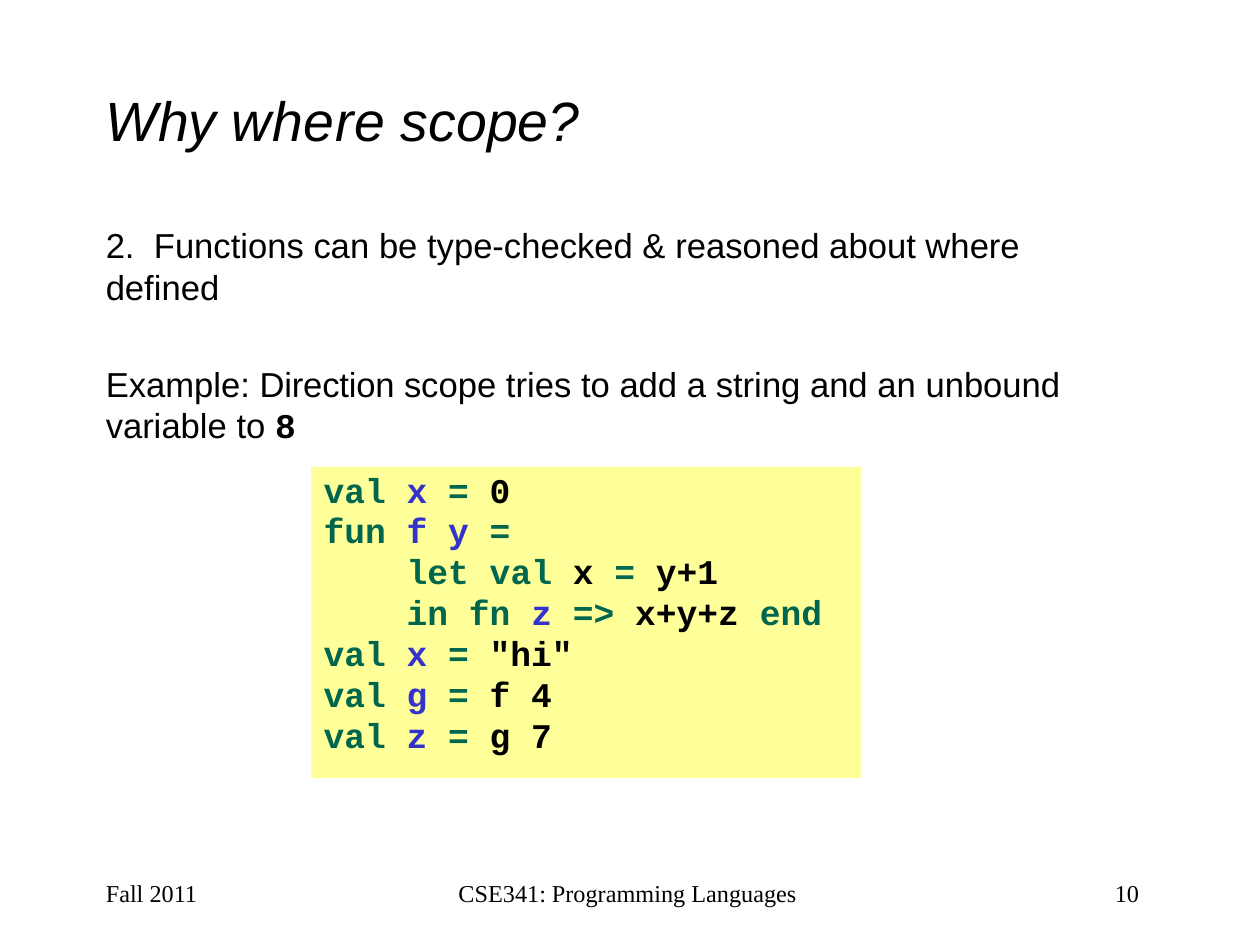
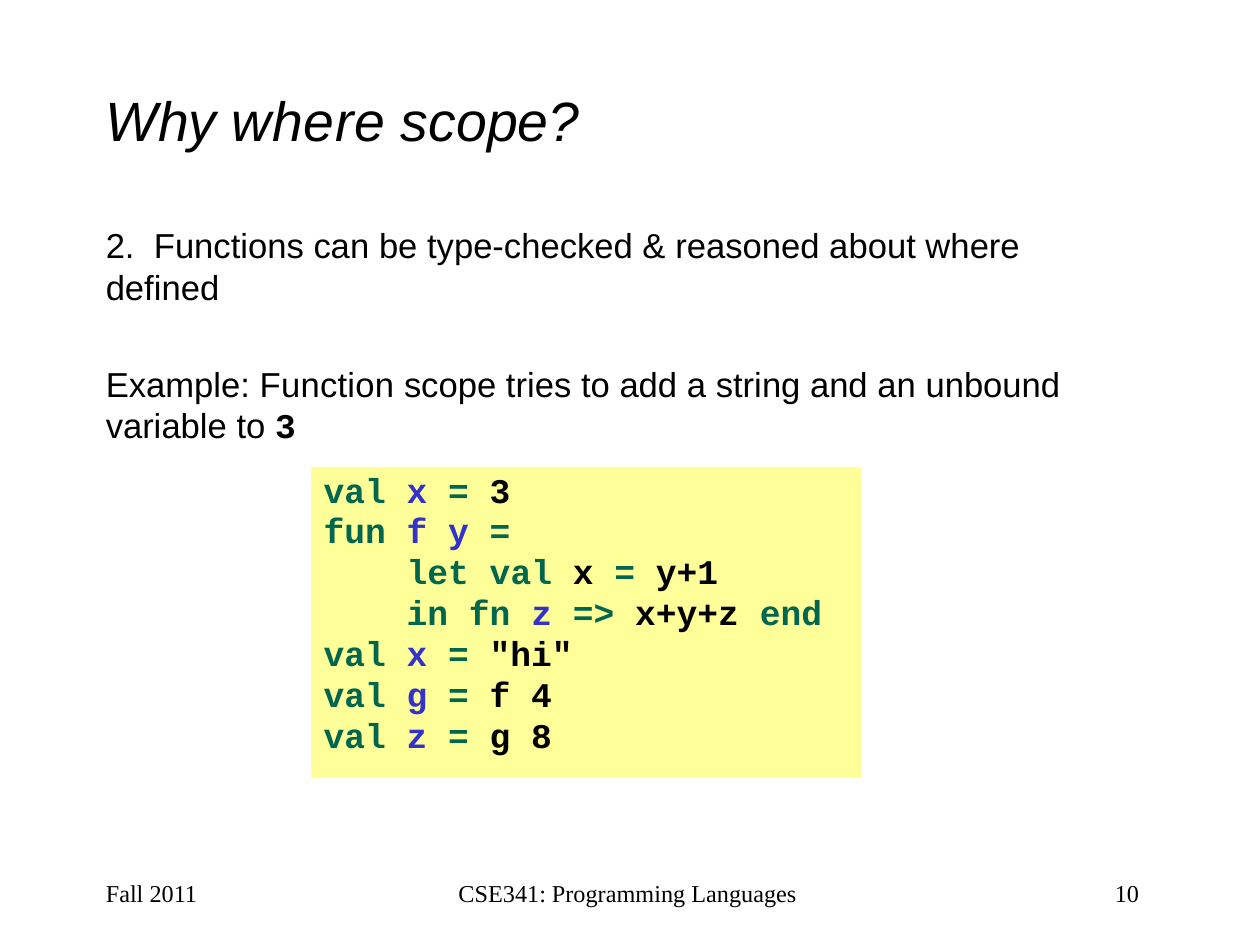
Direction: Direction -> Function (327, 386)
to 8: 8 -> 3 (286, 427)
0: 0 -> 3 (500, 492)
7: 7 -> 8 (542, 737)
